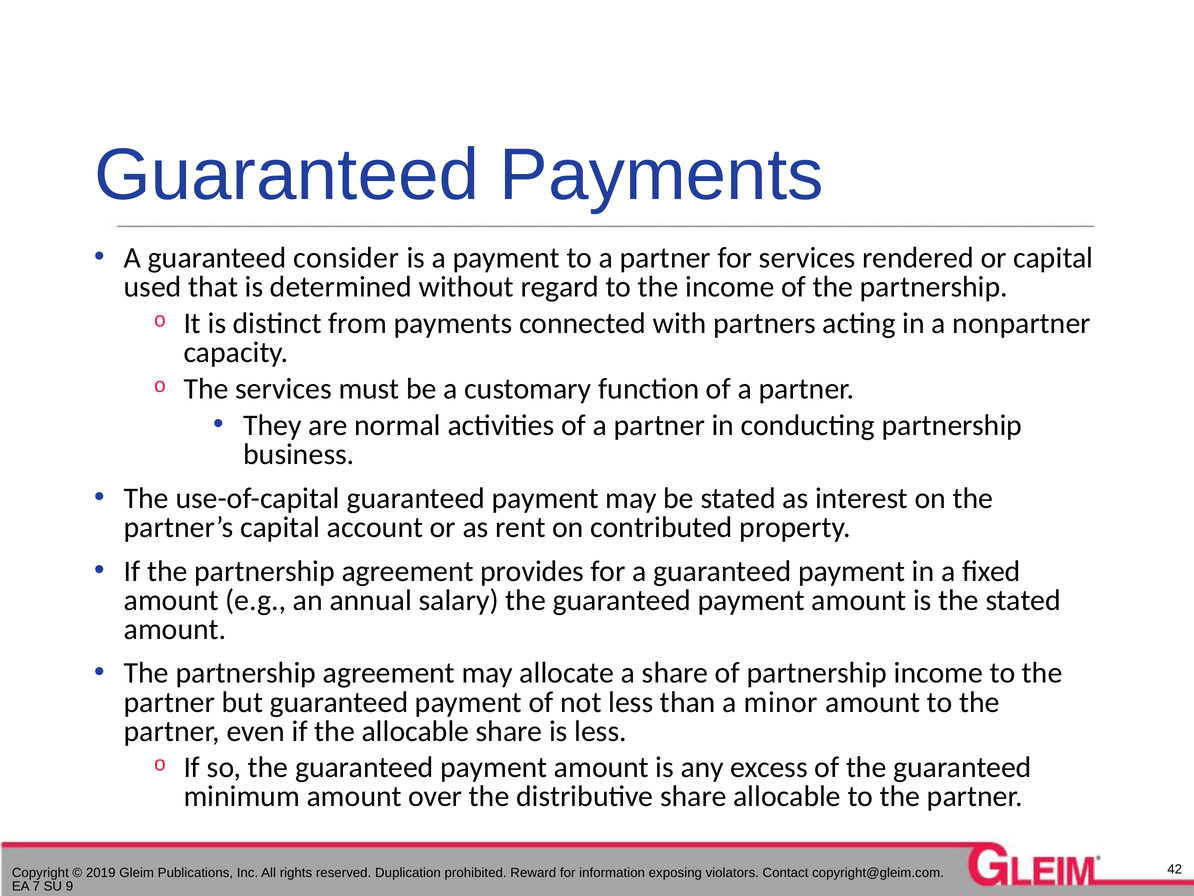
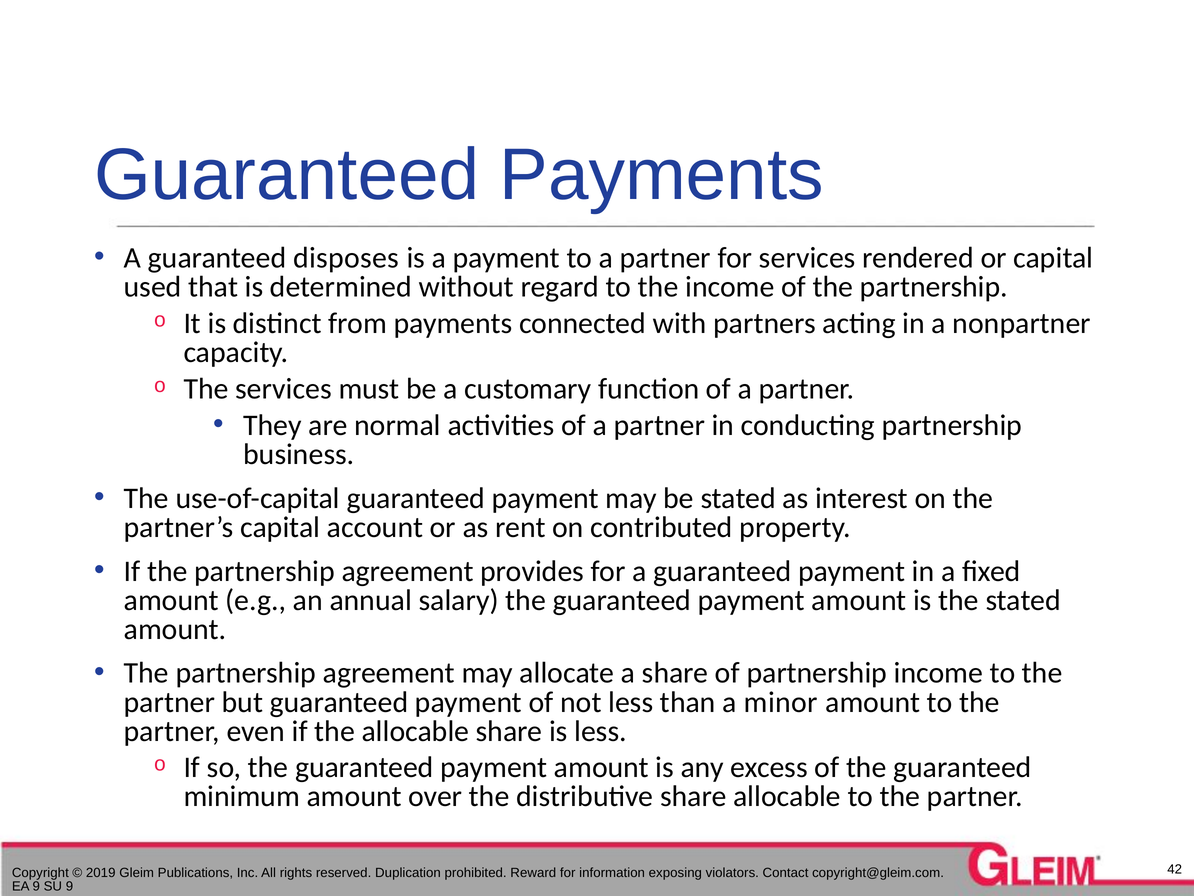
consider: consider -> disposes (346, 258)
EA 7: 7 -> 9 (36, 886)
